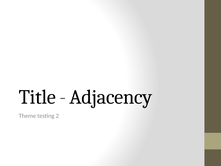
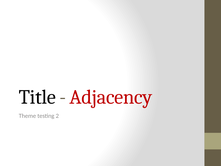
Adjacency colour: black -> red (111, 97)
